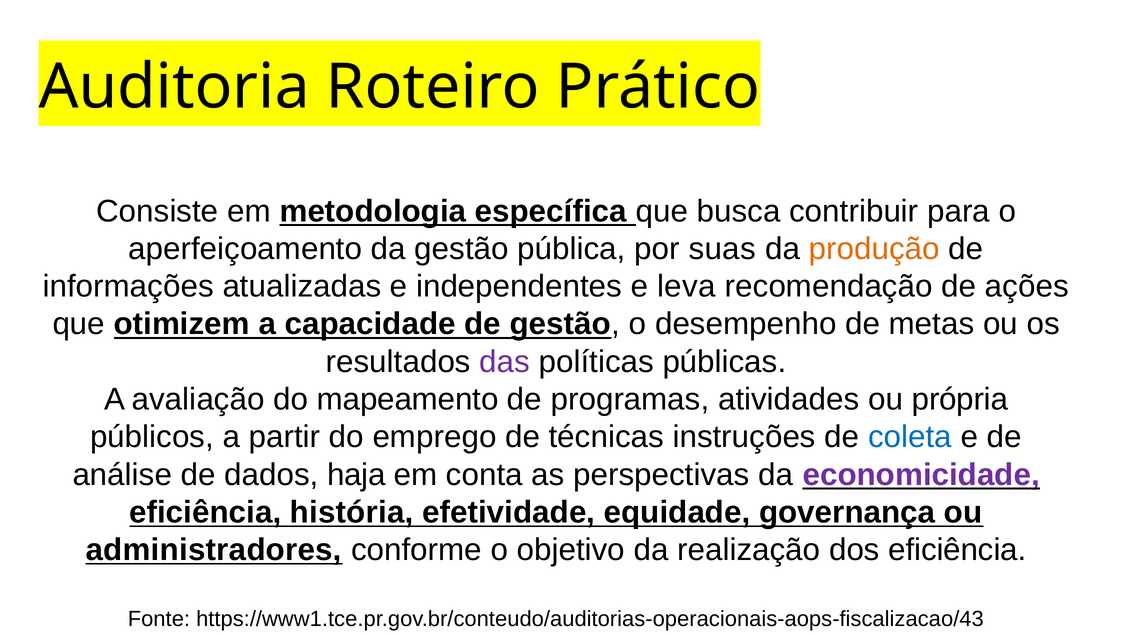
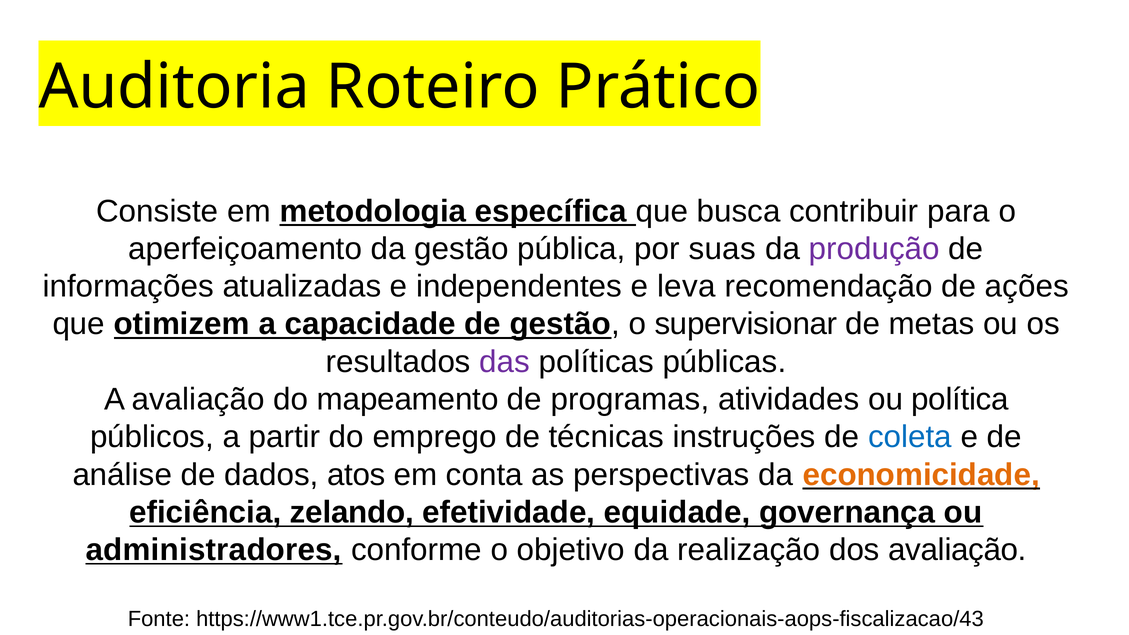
produção colour: orange -> purple (874, 249)
desempenho: desempenho -> supervisionar (746, 324)
própria: própria -> política (960, 399)
haja: haja -> atos (356, 475)
economicidade colour: purple -> orange (921, 475)
história: história -> zelando (352, 512)
dos eficiência: eficiência -> avaliação (957, 550)
